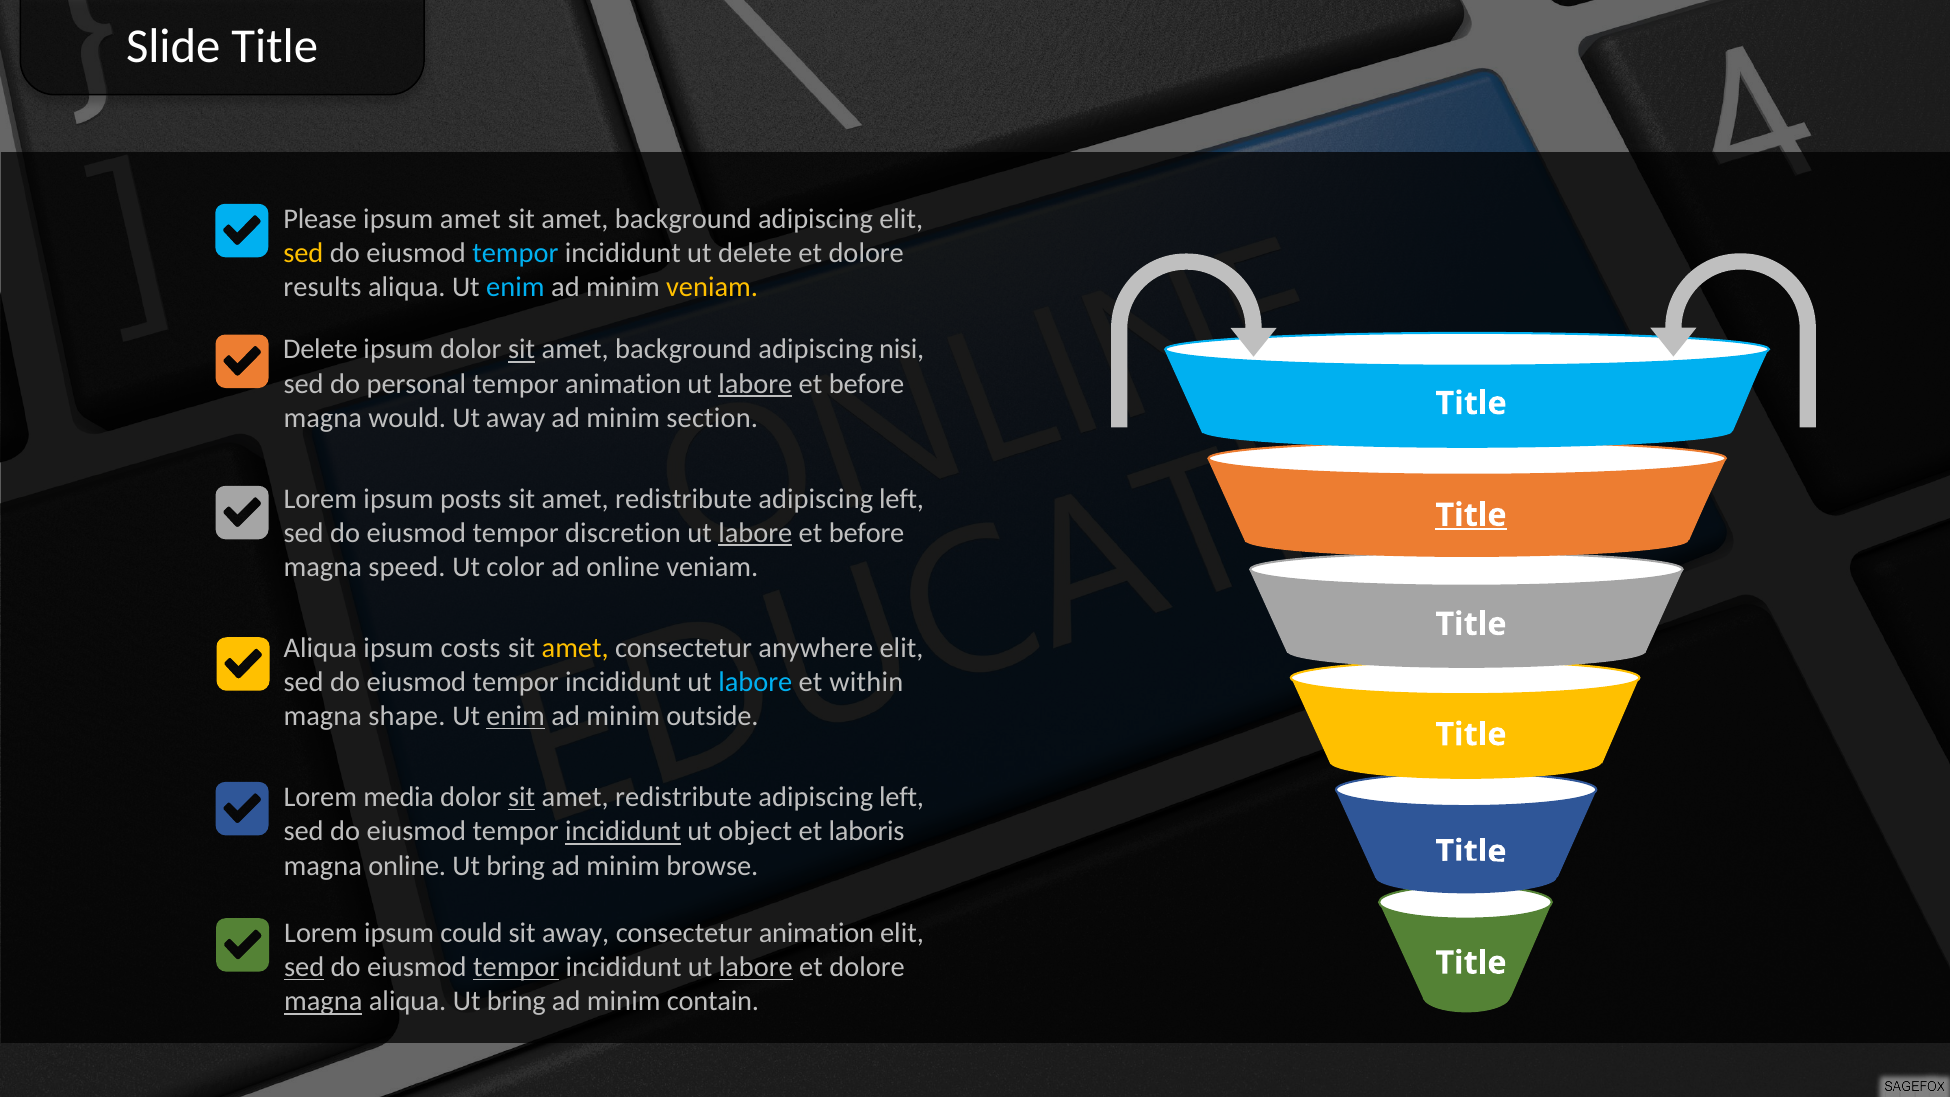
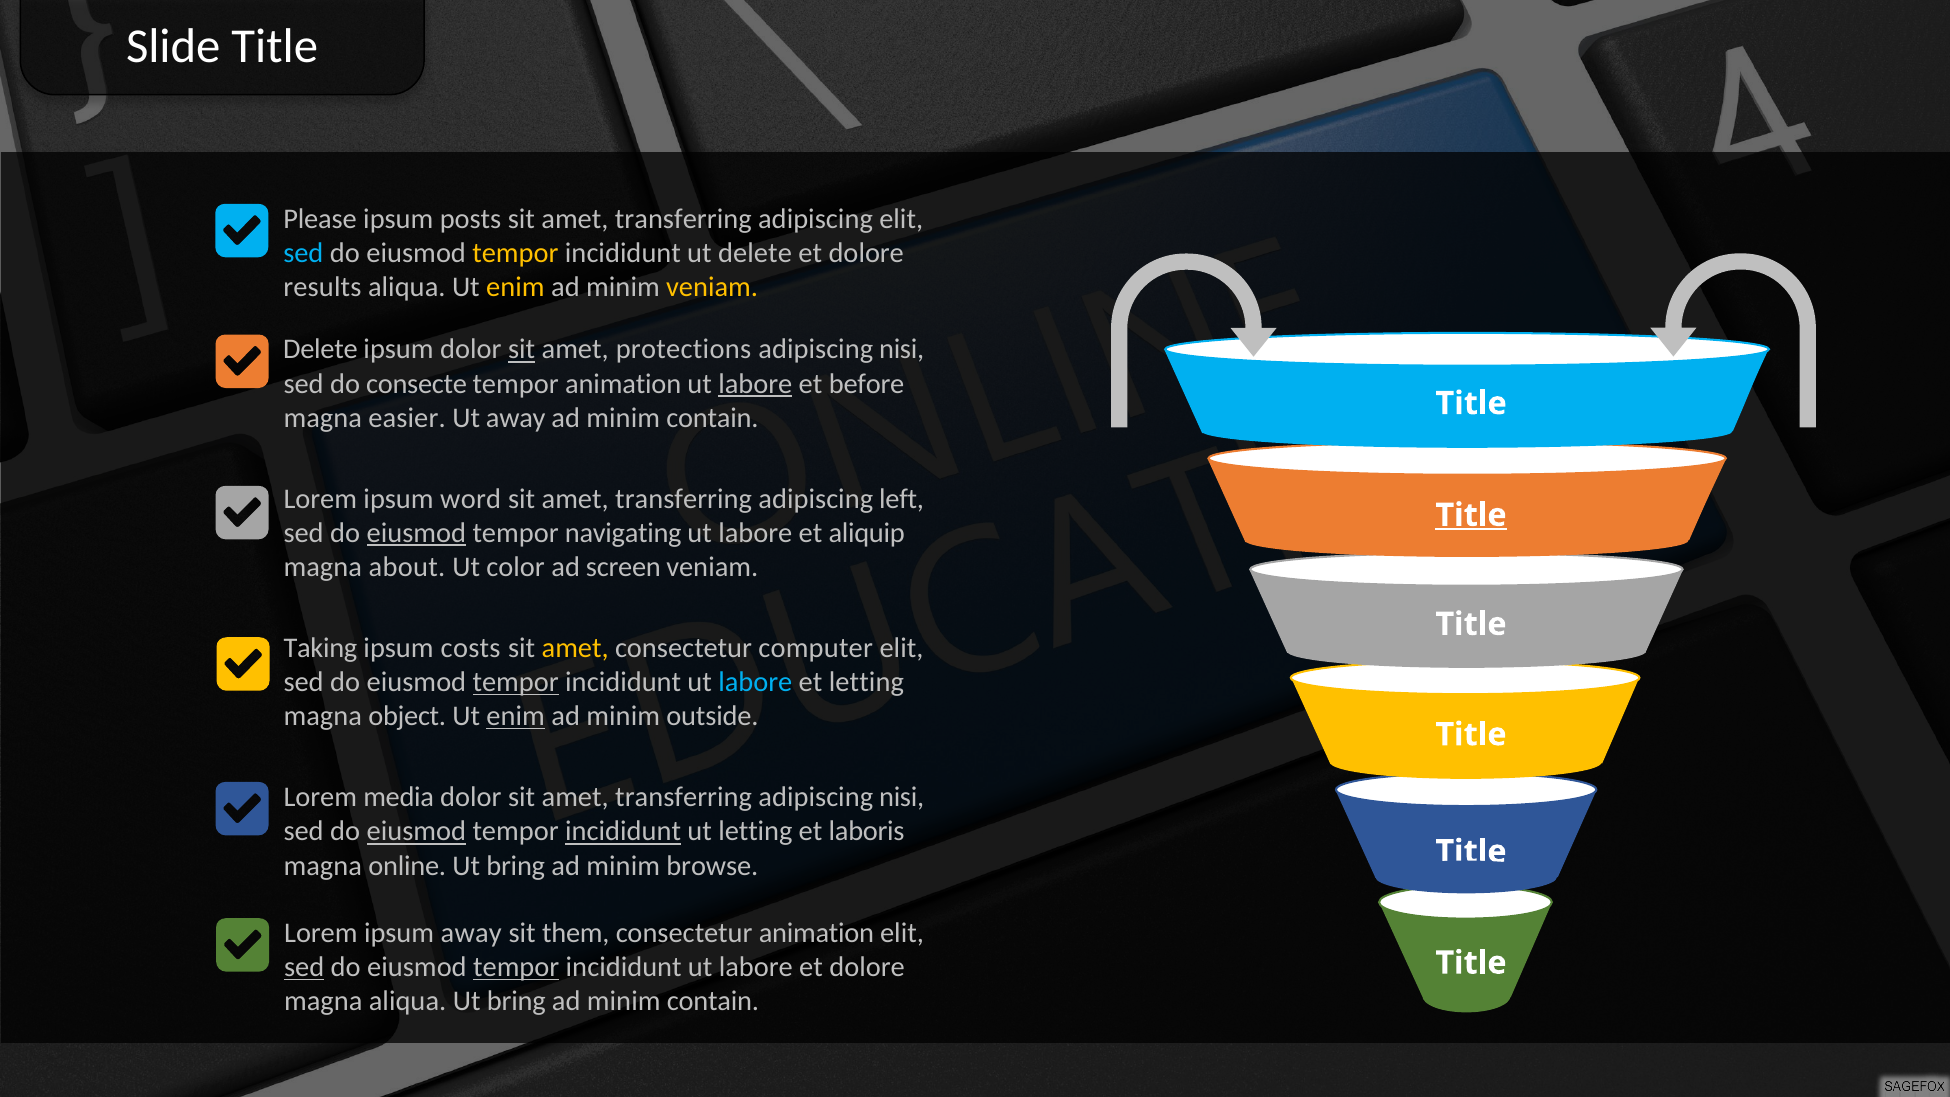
ipsum amet: amet -> posts (471, 219)
background: background -> transferring (683, 219)
sed colour: yellow -> light blue (303, 253)
tempor colour: light blue -> yellow (515, 253)
enim colour: light blue -> yellow (515, 287)
background: background -> protections (683, 349)
personal: personal -> consecte (417, 384)
would: would -> easier (407, 418)
section: section -> contain (712, 418)
posts: posts -> word (471, 499)
redistribute: redistribute -> transferring (684, 499)
eiusmod underline: none -> present (416, 533)
discretion: discretion -> navigating (623, 533)
labore underline: present -> none (755, 533)
before: before -> aliquip (867, 533)
speed: speed -> about (407, 567)
ad online: online -> screen (623, 567)
Aliqua: Aliqua -> Taking (320, 648)
anywhere: anywhere -> computer (816, 648)
tempor underline: none -> present (516, 682)
et within: within -> letting (866, 682)
shape: shape -> object (407, 716)
sit underline: present -> none (522, 797)
redistribute: redistribute -> transferring (684, 797)
left: left -> nisi (902, 797)
eiusmod underline: none -> present (416, 831)
ut object: object -> letting (755, 831)
ipsum could: could -> away (471, 933)
sit away: away -> them (576, 933)
labore underline: present -> none (756, 967)
magna underline: present -> none (323, 1001)
